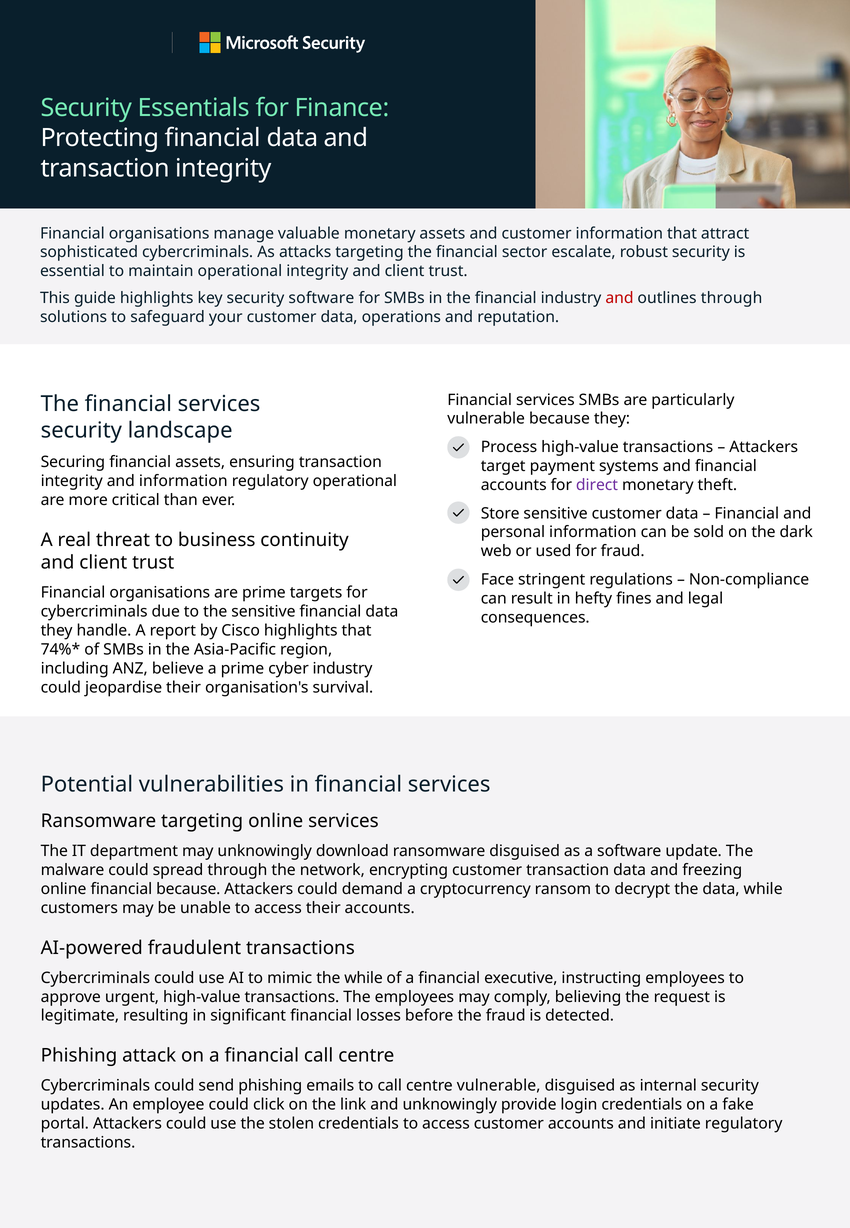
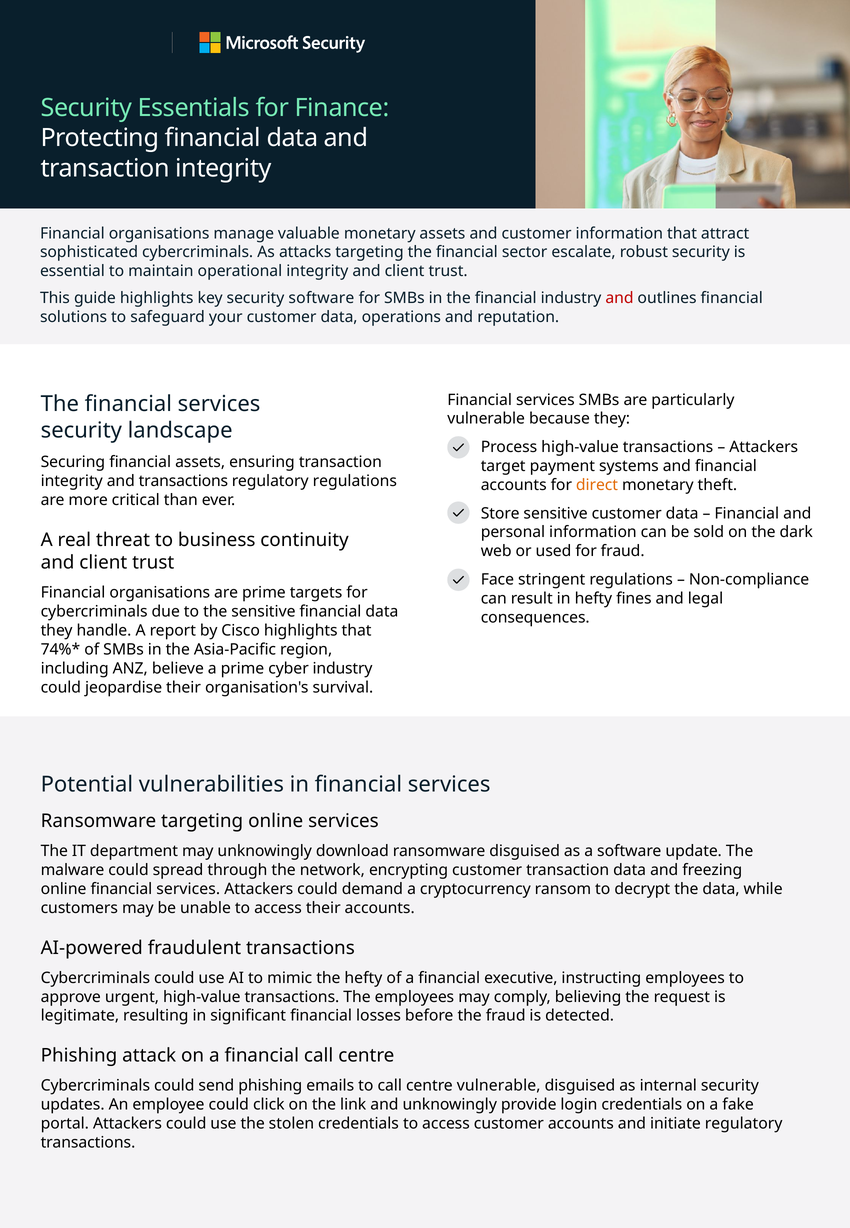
outlines through: through -> financial (732, 298)
and information: information -> transactions (183, 481)
regulatory operational: operational -> regulations (355, 481)
direct colour: purple -> orange (597, 485)
online financial because: because -> services (188, 889)
the while: while -> hefty (363, 978)
